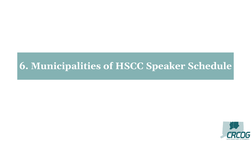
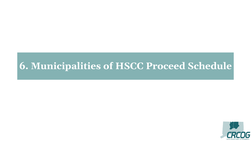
Speaker: Speaker -> Proceed (166, 66)
